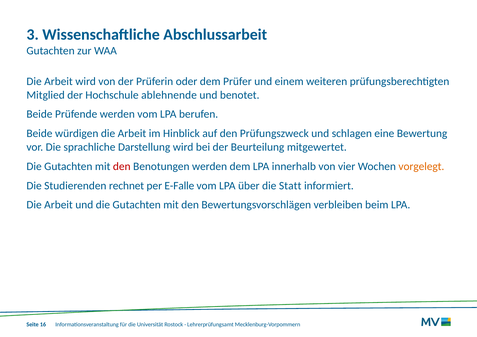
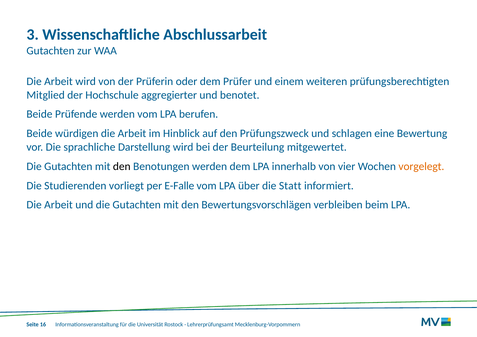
ablehnende: ablehnende -> aggregierter (169, 95)
den colour: red -> black (122, 166)
rechnet: rechnet -> vorliegt (126, 186)
